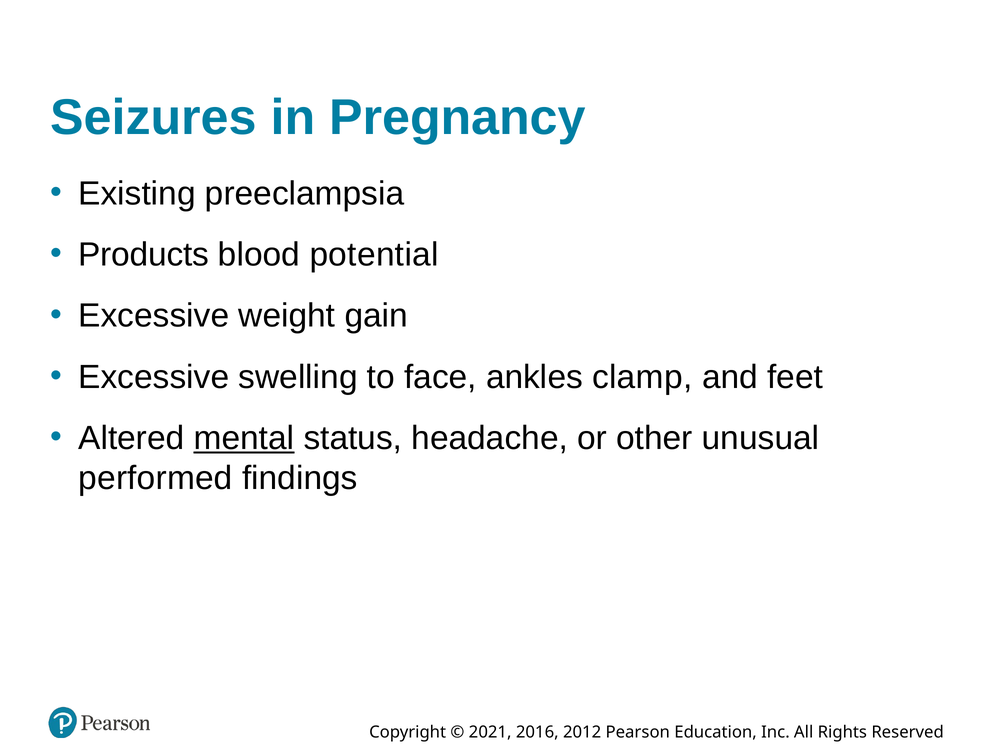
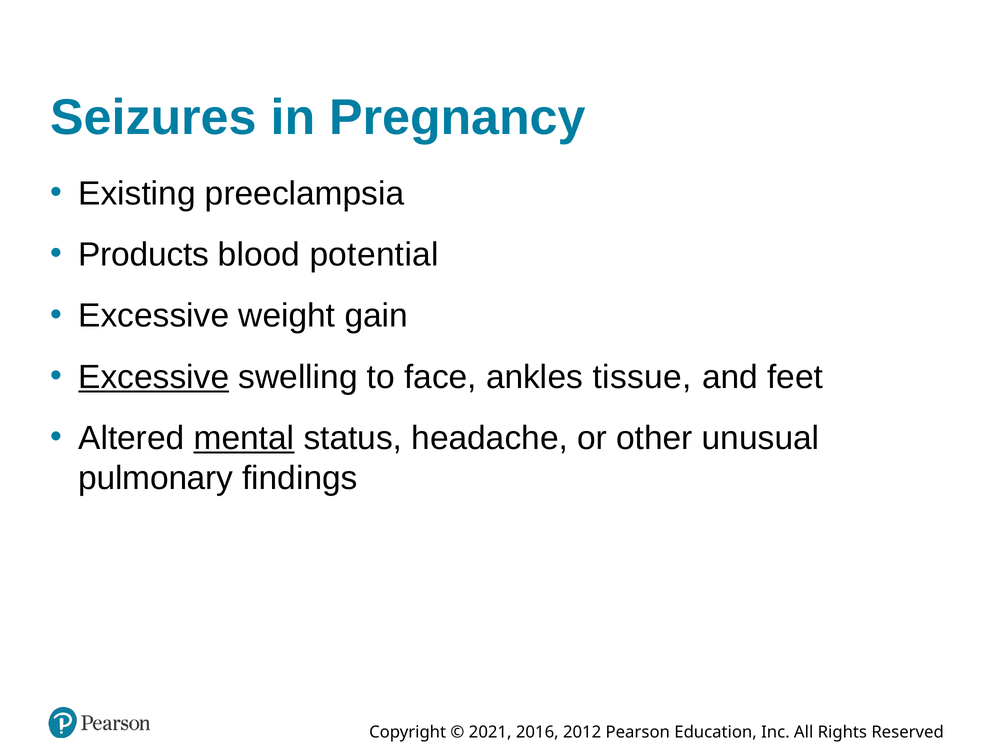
Excessive underline: none -> present (154, 377)
clamp: clamp -> tissue (642, 377)
performed: performed -> pulmonary (156, 478)
